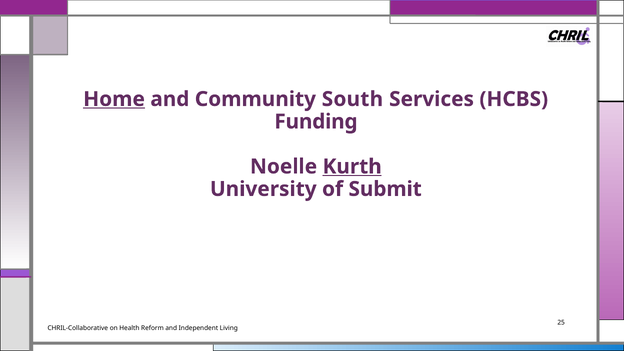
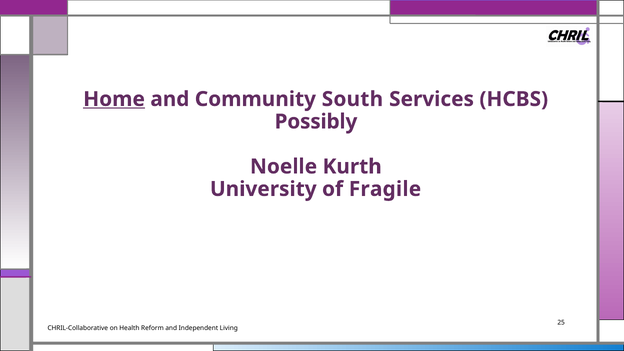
Funding: Funding -> Possibly (316, 122)
Kurth underline: present -> none (352, 167)
Submit: Submit -> Fragile (385, 189)
